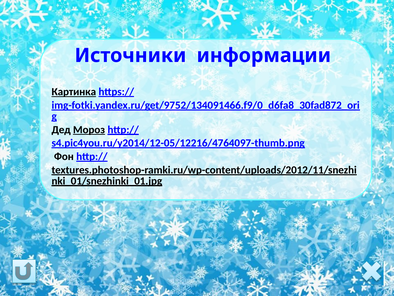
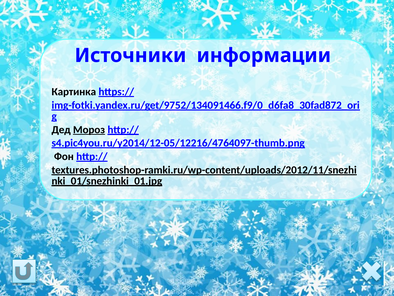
Картинка underline: present -> none (74, 92)
